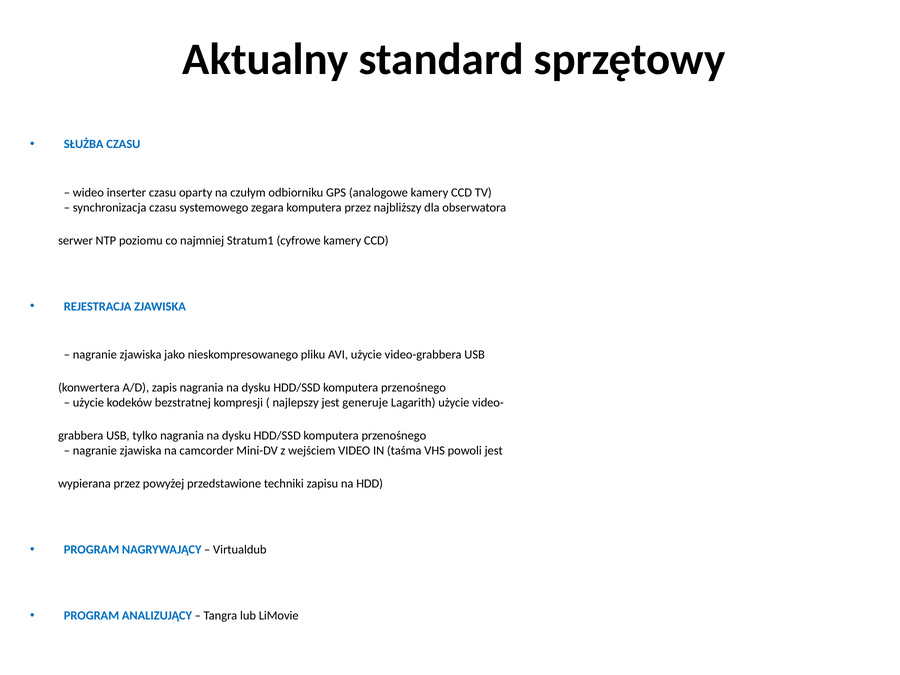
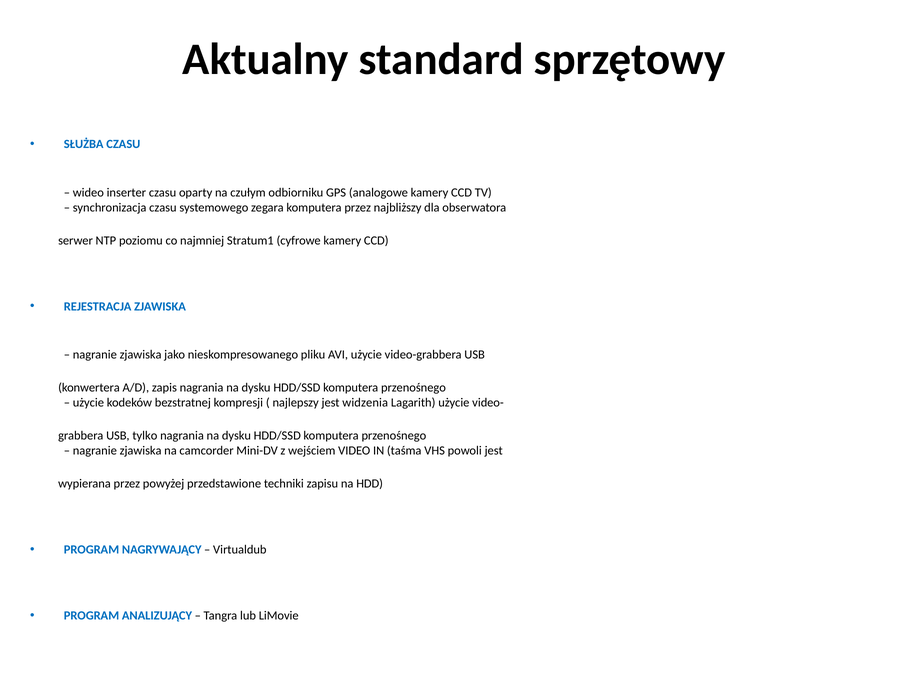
generuje: generuje -> widzenia (365, 403)
